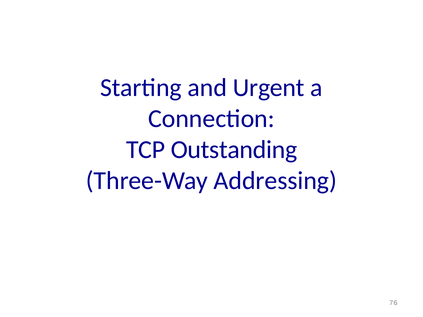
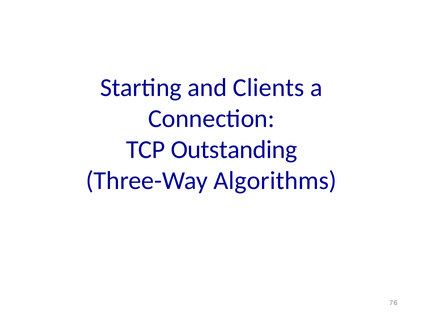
Urgent: Urgent -> Clients (269, 88)
Addressing: Addressing -> Algorithms (275, 181)
